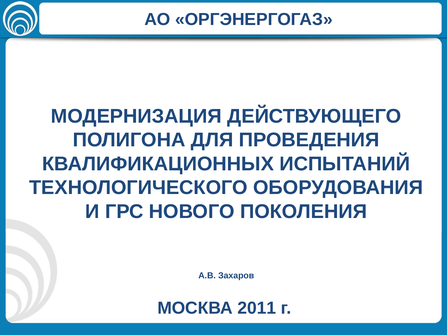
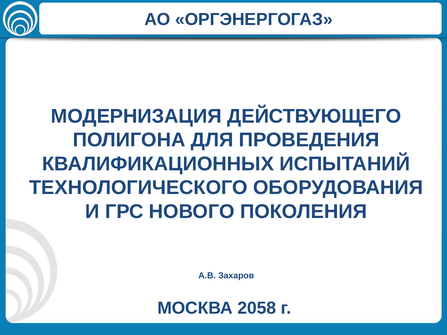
2011: 2011 -> 2058 (257, 308)
